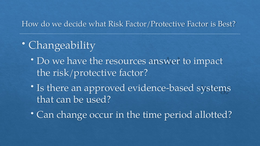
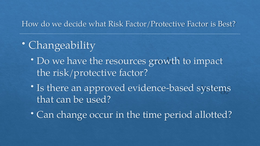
answer: answer -> growth (164, 61)
